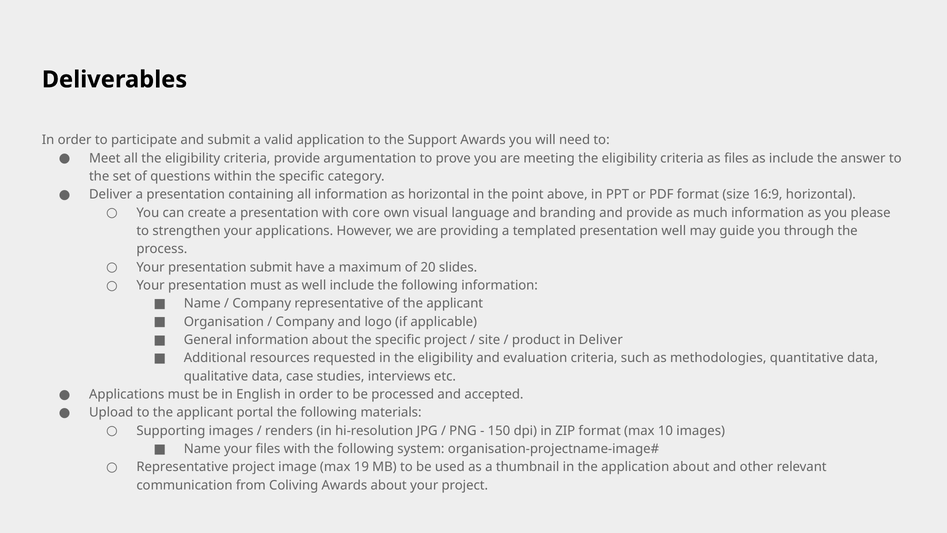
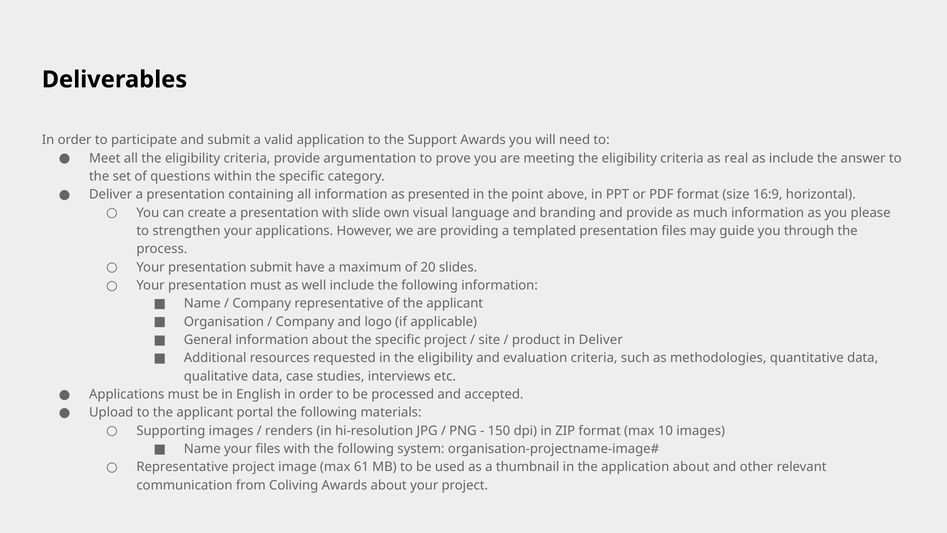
as files: files -> real (736, 158)
as horizontal: horizontal -> presented (439, 194)
core: core -> slide (366, 213)
presentation well: well -> files (674, 231)
19: 19 -> 61 (361, 467)
